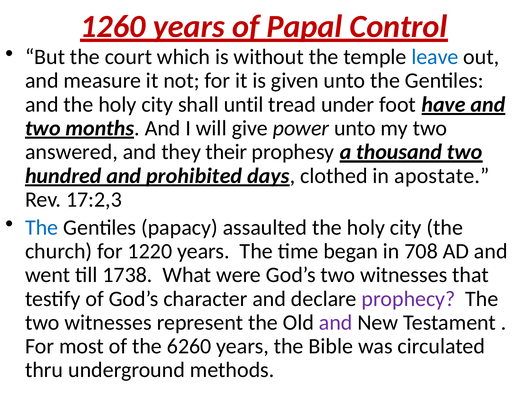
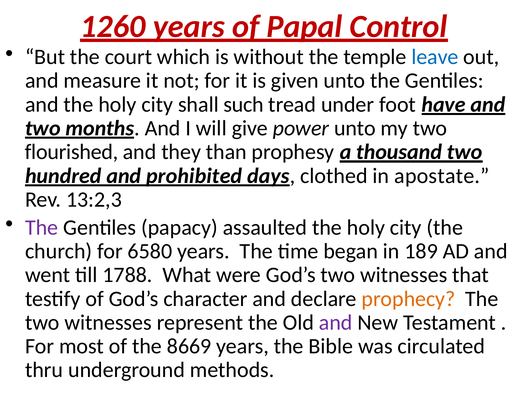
until: until -> such (244, 104)
answered: answered -> flourished (72, 152)
their: their -> than (226, 152)
17:2,3: 17:2,3 -> 13:2,3 (94, 200)
The colour: blue -> purple (42, 228)
1220: 1220 -> 6580 (150, 251)
708: 708 -> 189 (421, 251)
1738: 1738 -> 1788 (127, 275)
prophecy colour: purple -> orange (408, 299)
6260: 6260 -> 8669 (189, 346)
